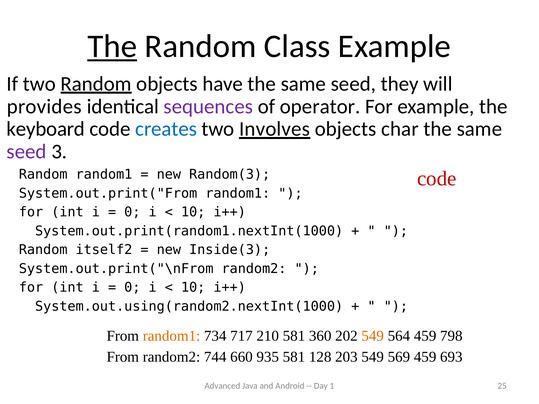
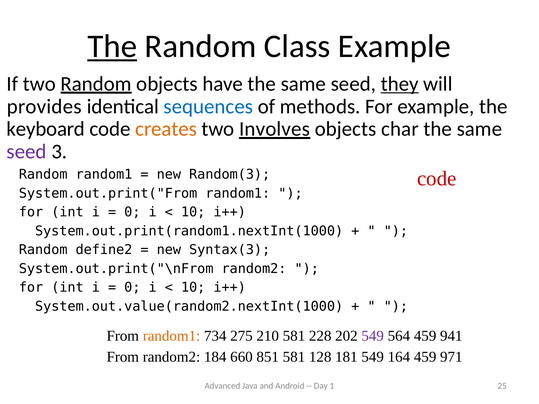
they underline: none -> present (400, 84)
sequences colour: purple -> blue (208, 107)
operator: operator -> methods (320, 107)
creates colour: blue -> orange (166, 129)
itself2: itself2 -> define2 (104, 250)
Inside(3: Inside(3 -> Syntax(3 (230, 250)
System.out.using(random2.nextInt(1000: System.out.using(random2.nextInt(1000 -> System.out.value(random2.nextInt(1000 (189, 307)
717: 717 -> 275 (241, 336)
360: 360 -> 228 (320, 336)
549 colour: orange -> purple (373, 336)
798: 798 -> 941 (451, 336)
744: 744 -> 184 (215, 357)
935: 935 -> 851 (268, 357)
203: 203 -> 181 (346, 357)
569: 569 -> 164 (399, 357)
693: 693 -> 971 (451, 357)
